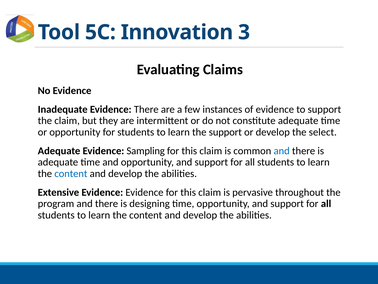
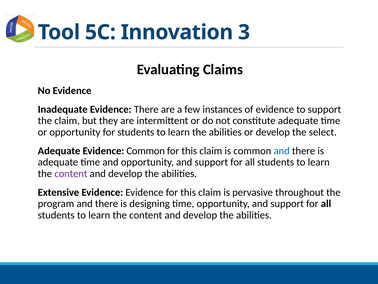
learn the support: support -> abilities (225, 132)
Evidence Sampling: Sampling -> Common (146, 151)
content colour: blue -> purple (71, 173)
